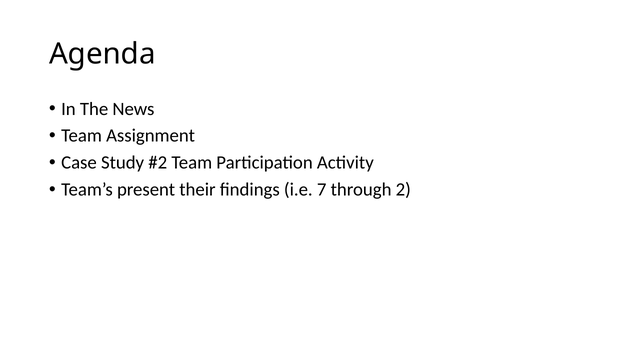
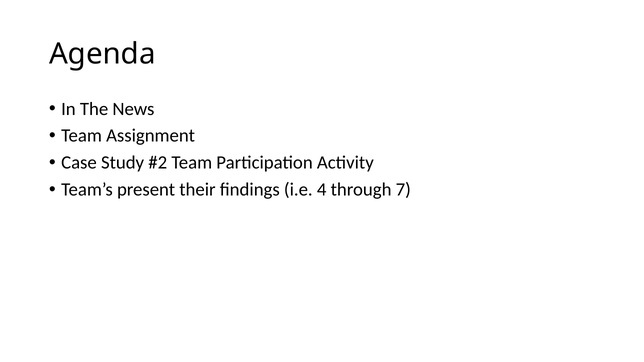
7: 7 -> 4 (322, 190)
2: 2 -> 7 (403, 190)
